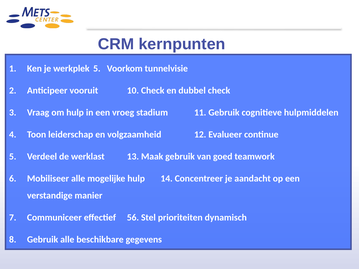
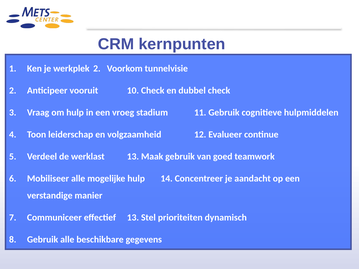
werkplek 5: 5 -> 2 (97, 68)
effectief 56: 56 -> 13 (133, 218)
